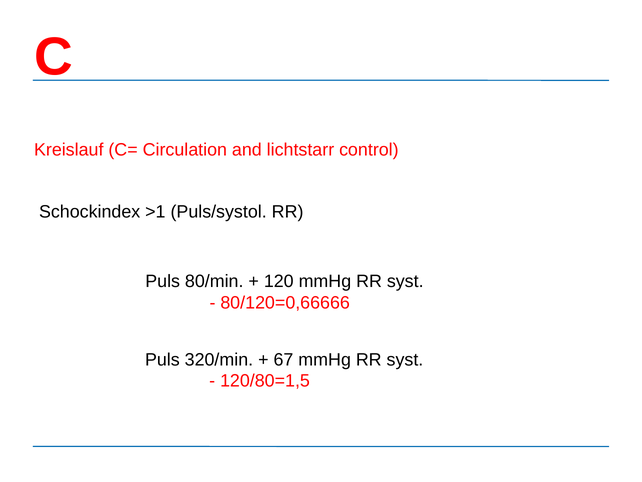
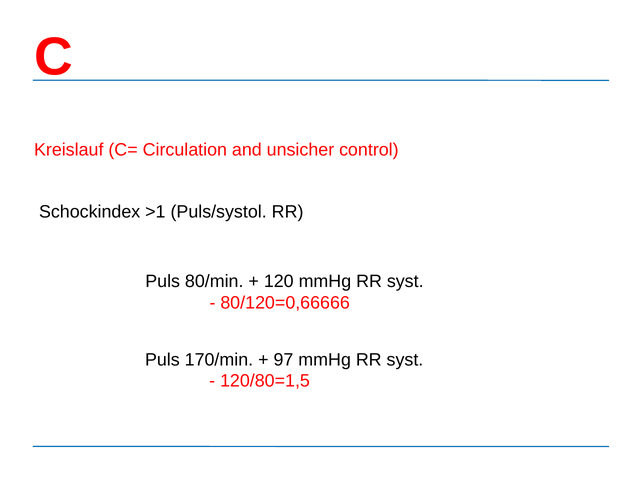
lichtstarr: lichtstarr -> unsicher (300, 150)
320/min: 320/min -> 170/min (219, 359)
67: 67 -> 97 (283, 359)
